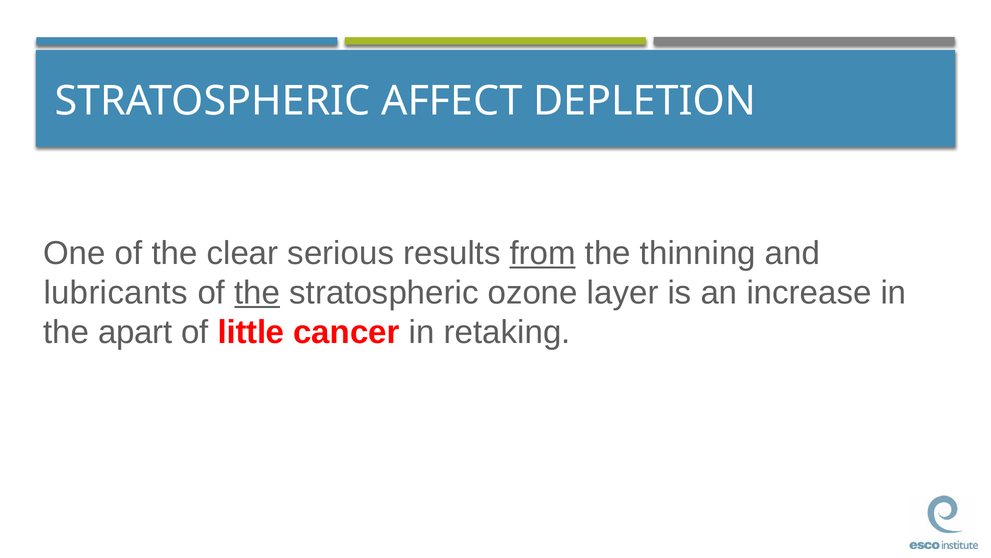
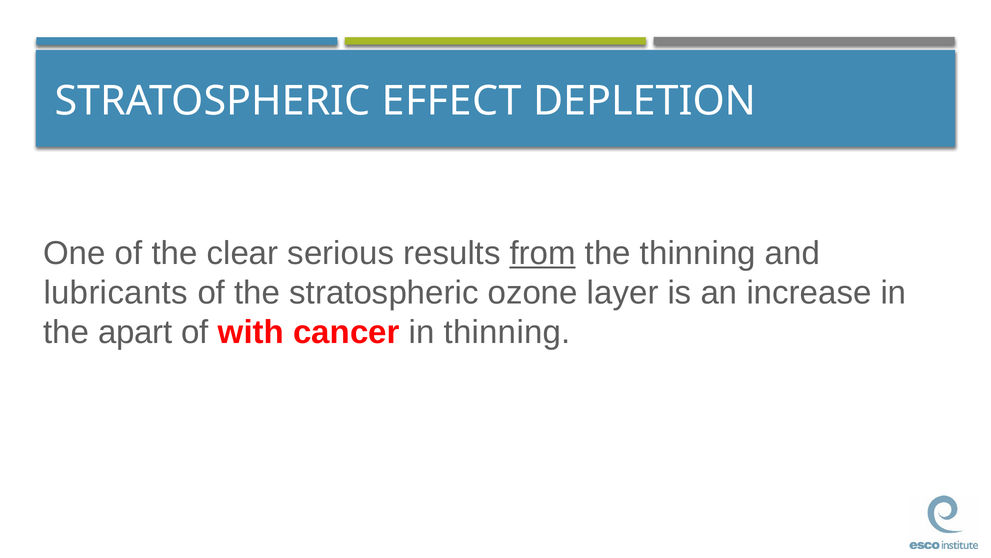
AFFECT: AFFECT -> EFFECT (452, 101)
the underline: present -> none (257, 293)
little: little -> with (251, 332)
in retaking: retaking -> thinning (507, 332)
